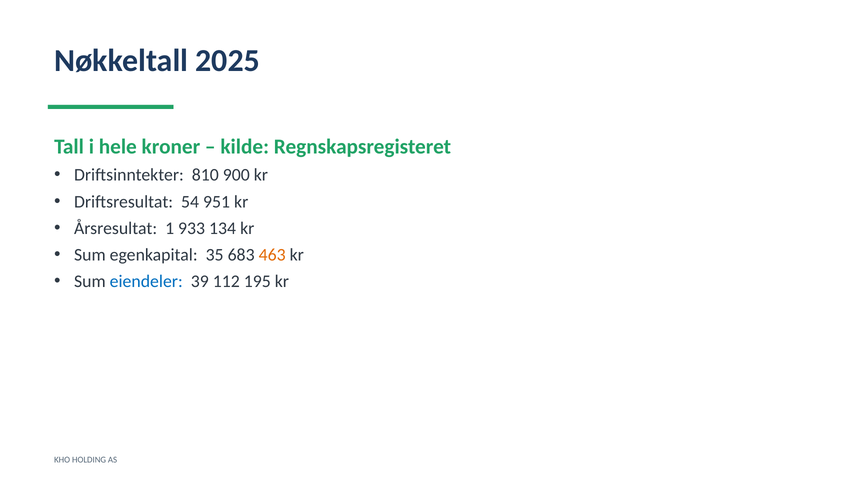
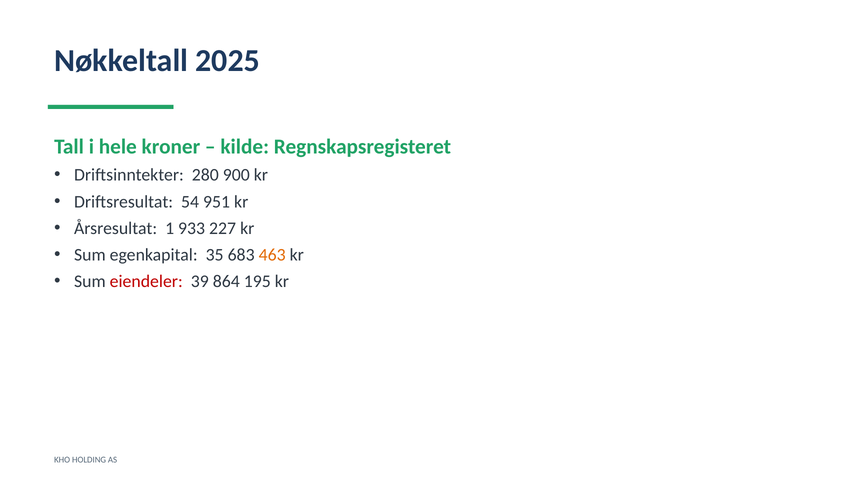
810: 810 -> 280 (205, 175)
134: 134 -> 227 (223, 228)
eiendeler colour: blue -> red (146, 281)
112: 112 -> 864 (226, 281)
